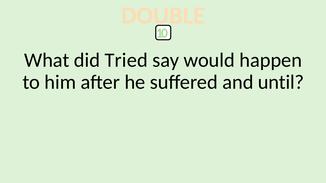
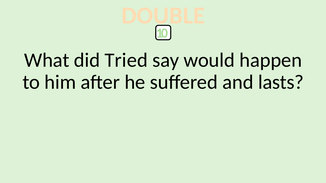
until: until -> lasts (281, 82)
